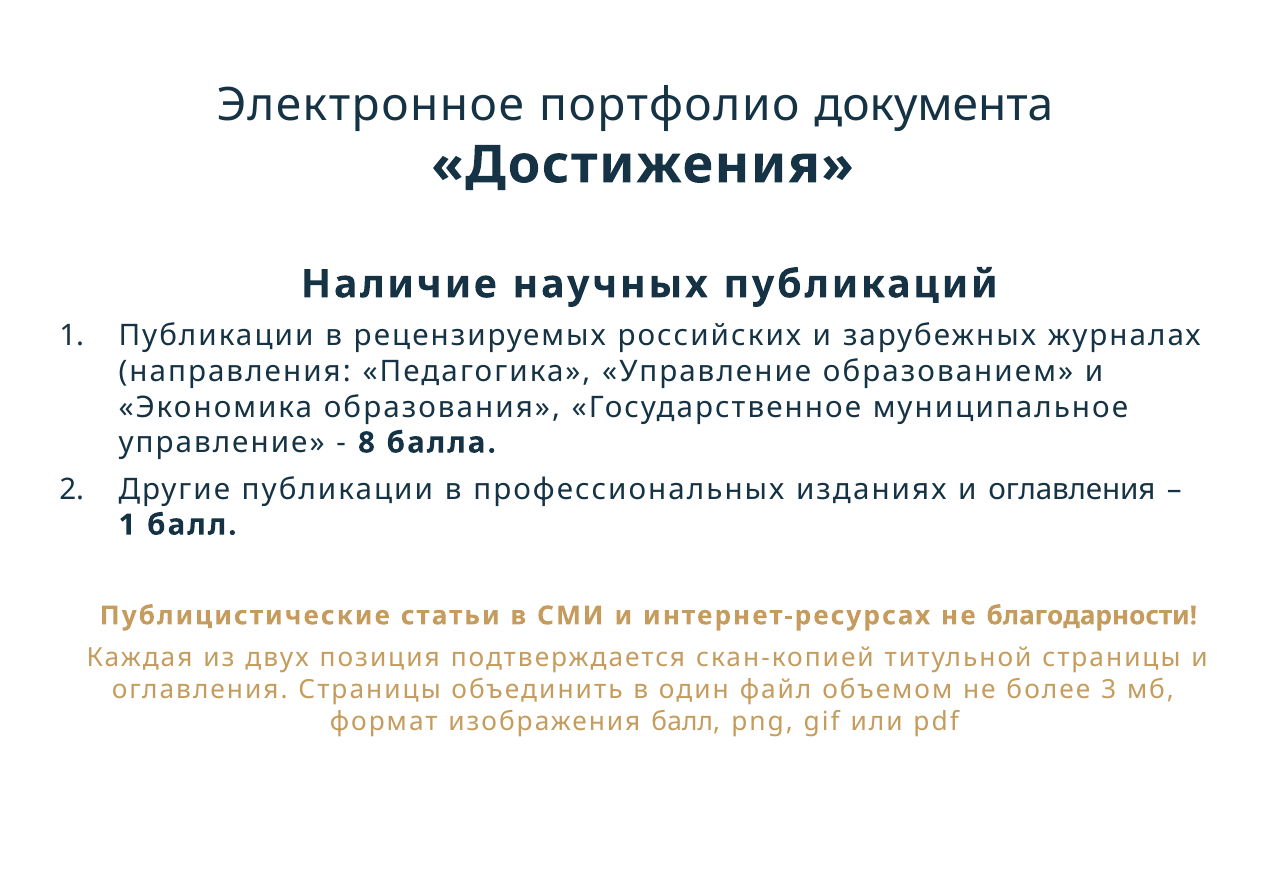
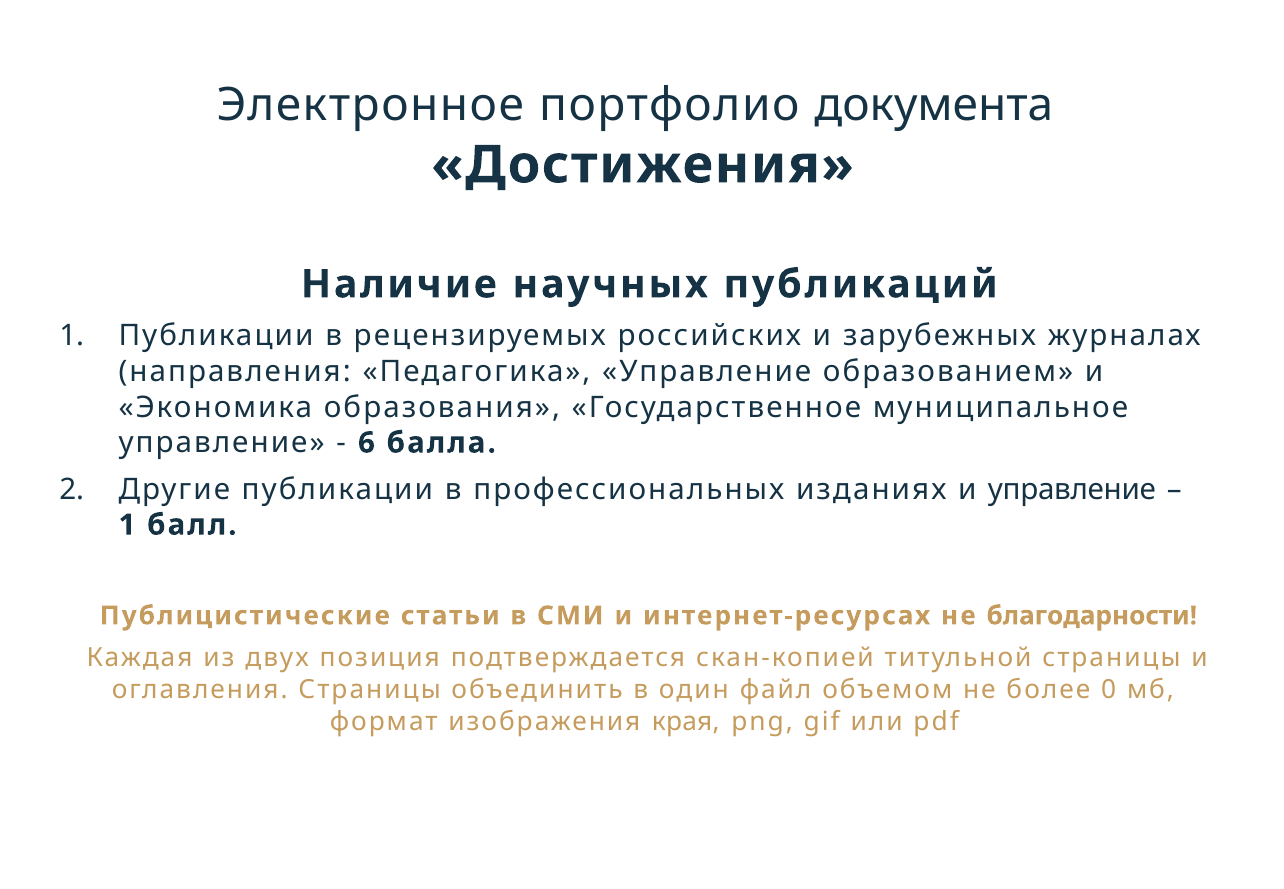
8: 8 -> 6 (367, 443)
изданиях и оглавления: оглавления -> управление (1072, 489)
3: 3 -> 0 (1109, 690)
изображения балл: балл -> края (686, 721)
